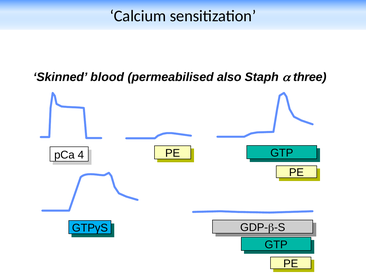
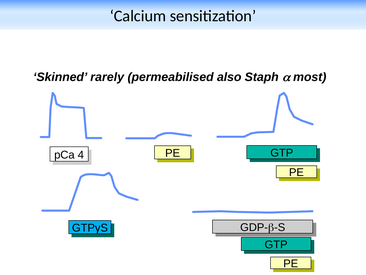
blood: blood -> rarely (107, 77)
three: three -> most (310, 77)
